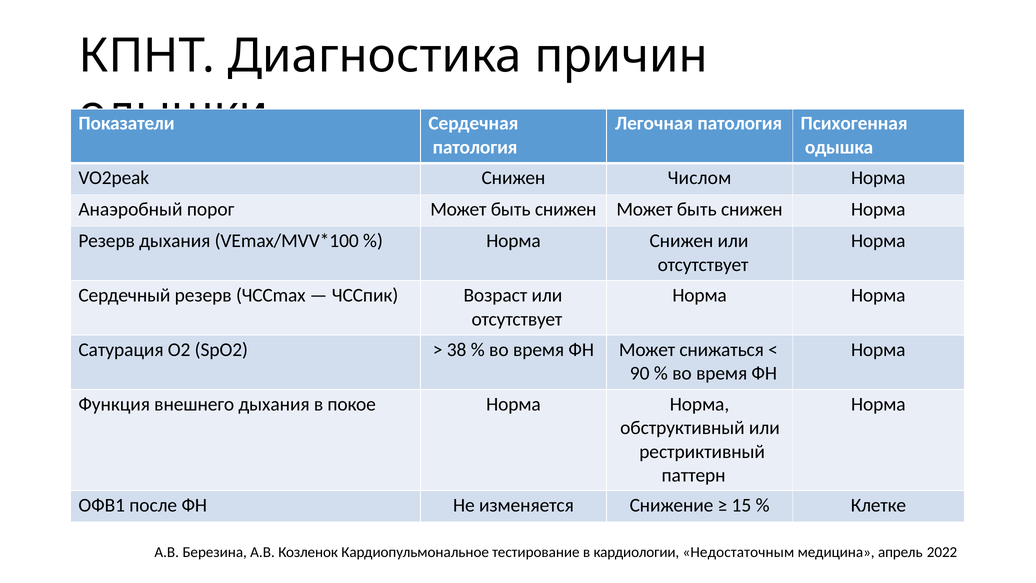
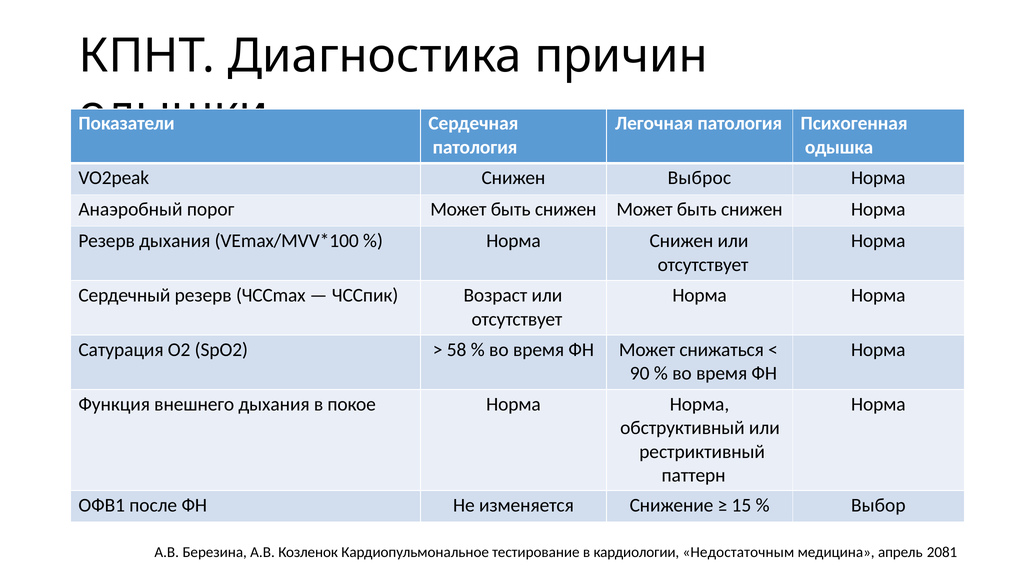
Числом: Числом -> Выброс (699, 178)
38: 38 -> 58 (457, 350)
Клетке: Клетке -> Выбор (878, 505)
2022: 2022 -> 2081 (942, 552)
